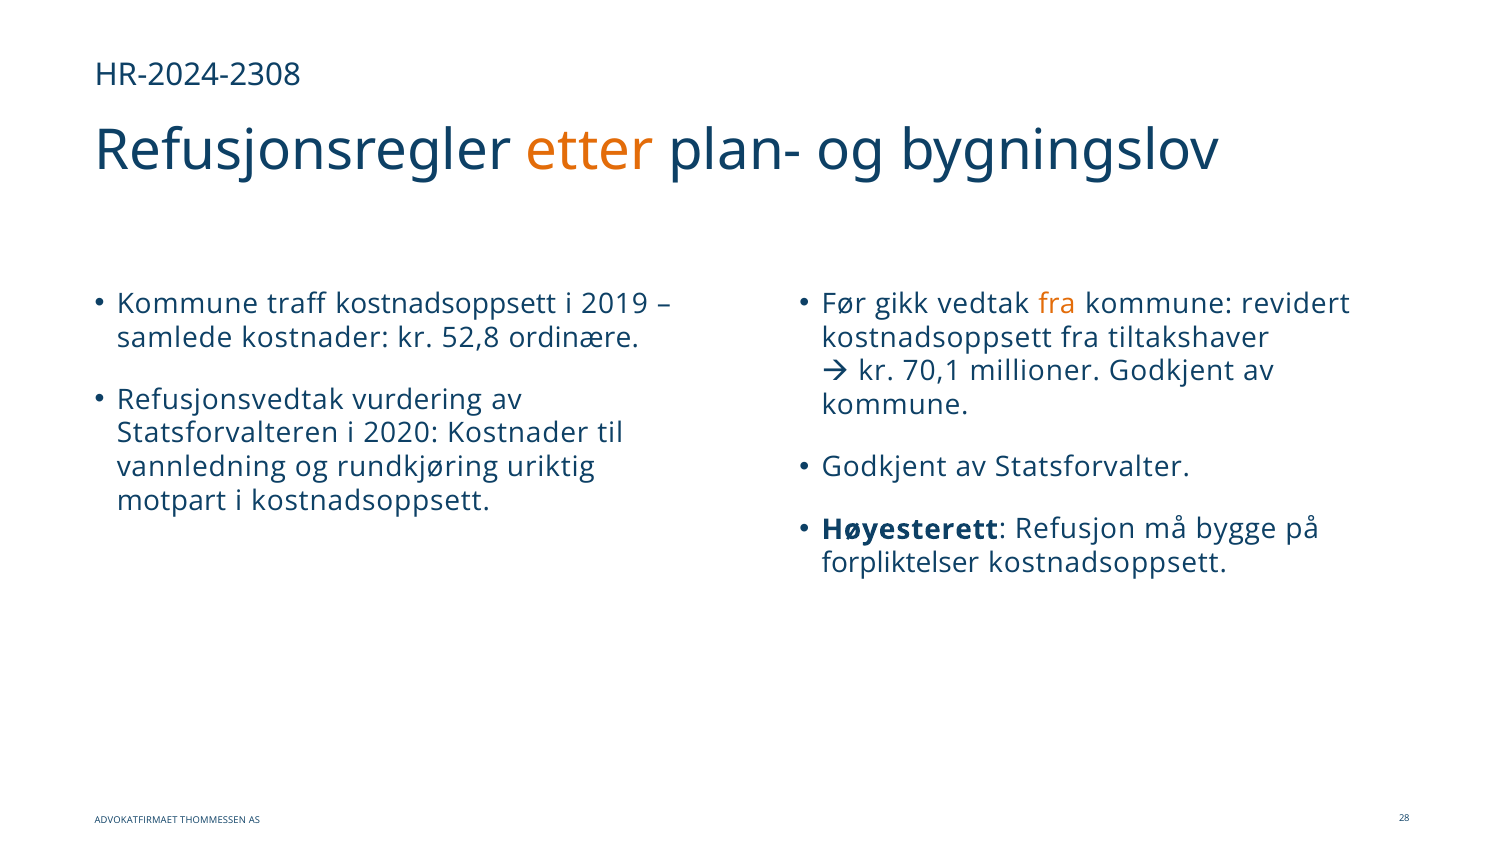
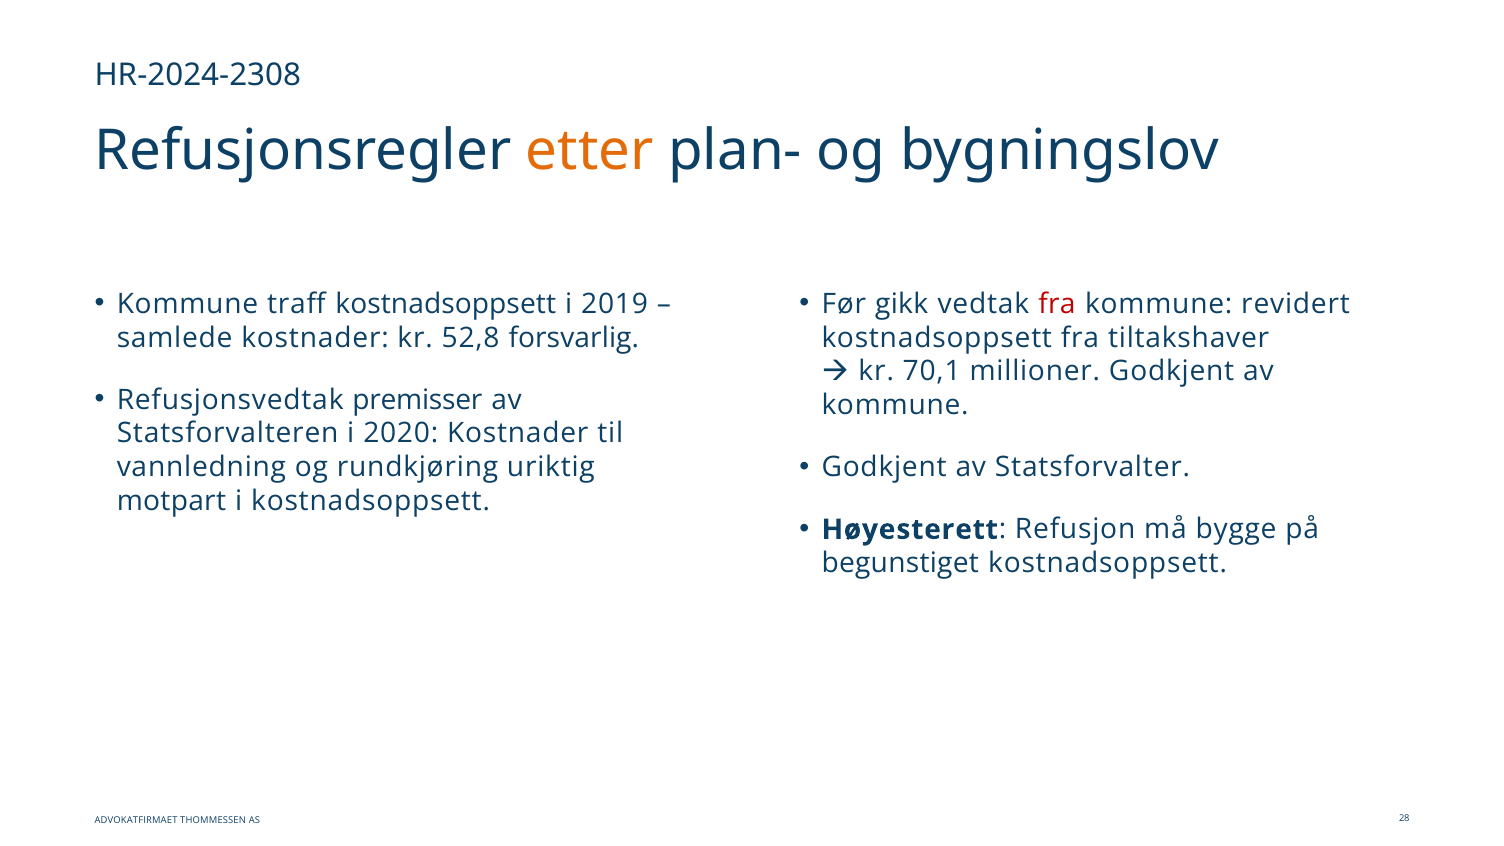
fra colour: orange -> red (1057, 304)
ordinære: ordinære -> forsvarlig (574, 338)
vurdering: vurdering -> premisser (417, 400)
forpliktelser: forpliktelser -> begunstiget (900, 563)
